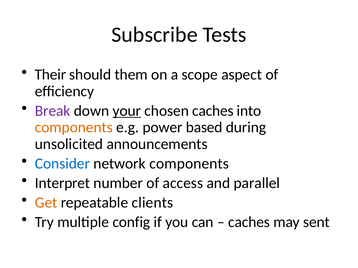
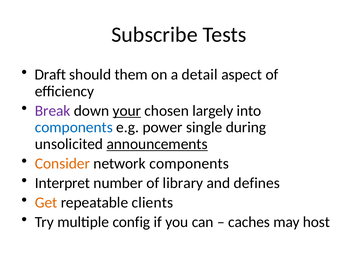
Their: Their -> Draft (50, 75)
scope: scope -> detail (200, 75)
chosen caches: caches -> largely (213, 111)
components colour: orange -> blue (74, 128)
based: based -> single (204, 128)
announcements underline: none -> present (157, 144)
Consider colour: blue -> orange (62, 164)
access: access -> library (183, 183)
parallel: parallel -> defines (257, 183)
sent: sent -> host (316, 222)
